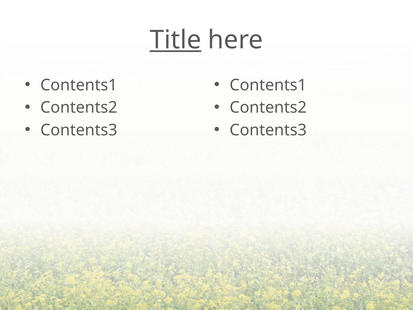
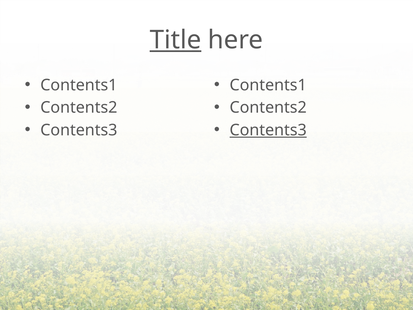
Contents3 underline: none -> present (268, 130)
